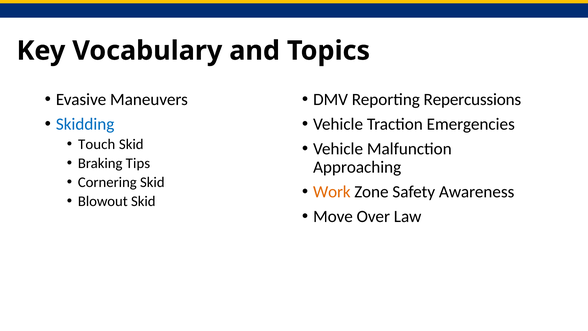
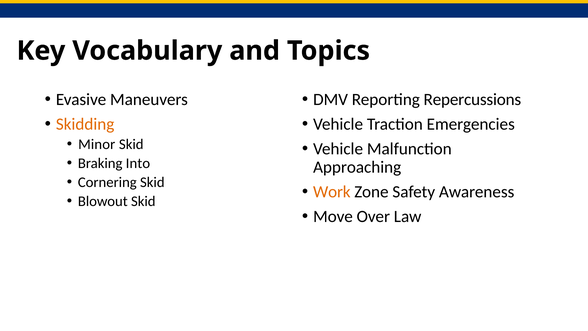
Skidding colour: blue -> orange (85, 124)
Touch: Touch -> Minor (97, 144)
Tips: Tips -> Into (138, 163)
